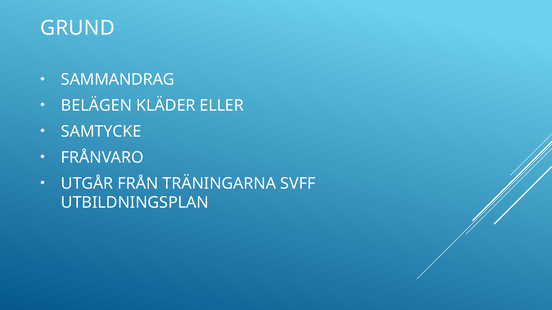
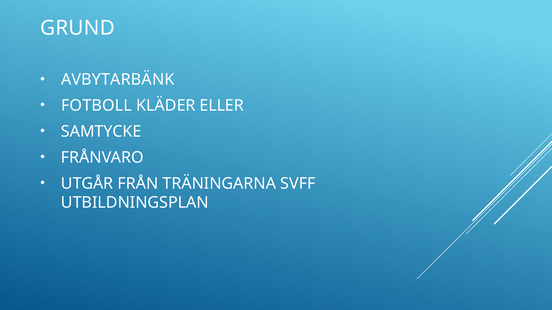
SAMMANDRAG: SAMMANDRAG -> AVBYTARBÄNK (118, 80)
BELÄGEN: BELÄGEN -> FOTBOLL (96, 106)
